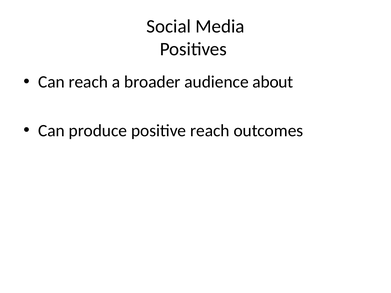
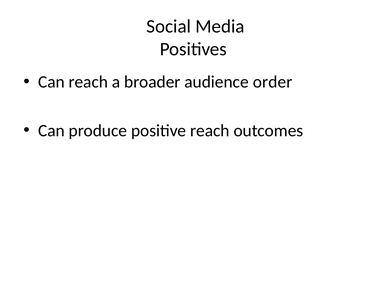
about: about -> order (273, 82)
